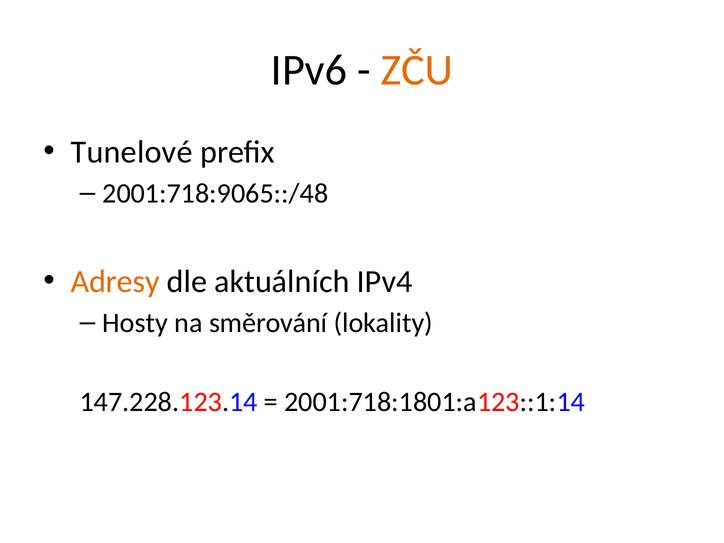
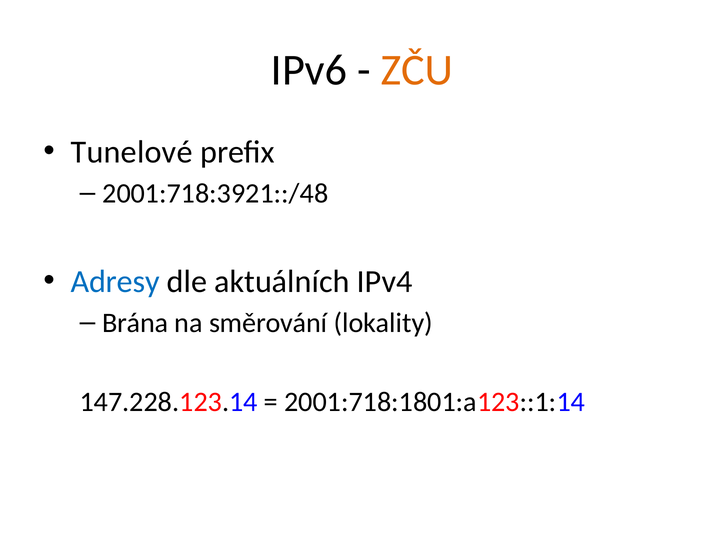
2001:718:9065::/48: 2001:718:9065::/48 -> 2001:718:3921::/48 (215, 193)
Adresy colour: orange -> blue (115, 281)
Hosty: Hosty -> Brána (135, 323)
